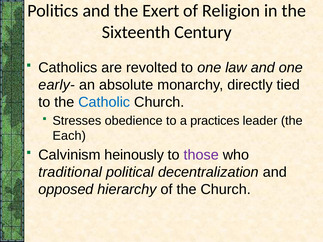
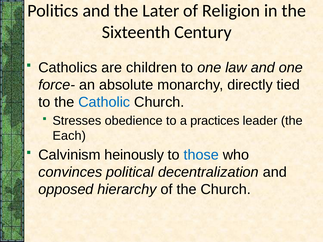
Exert: Exert -> Later (161, 11)
revolted: revolted -> children (152, 68)
early-: early- -> force- (57, 85)
those colour: purple -> blue (201, 155)
traditional: traditional -> convinces (70, 172)
